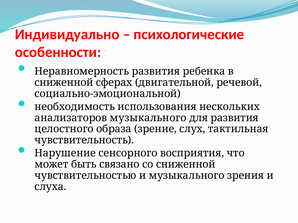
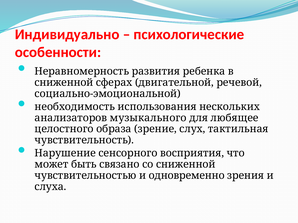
для развития: развития -> любящее (235, 118)
и музыкального: музыкального -> одновременно (187, 176)
